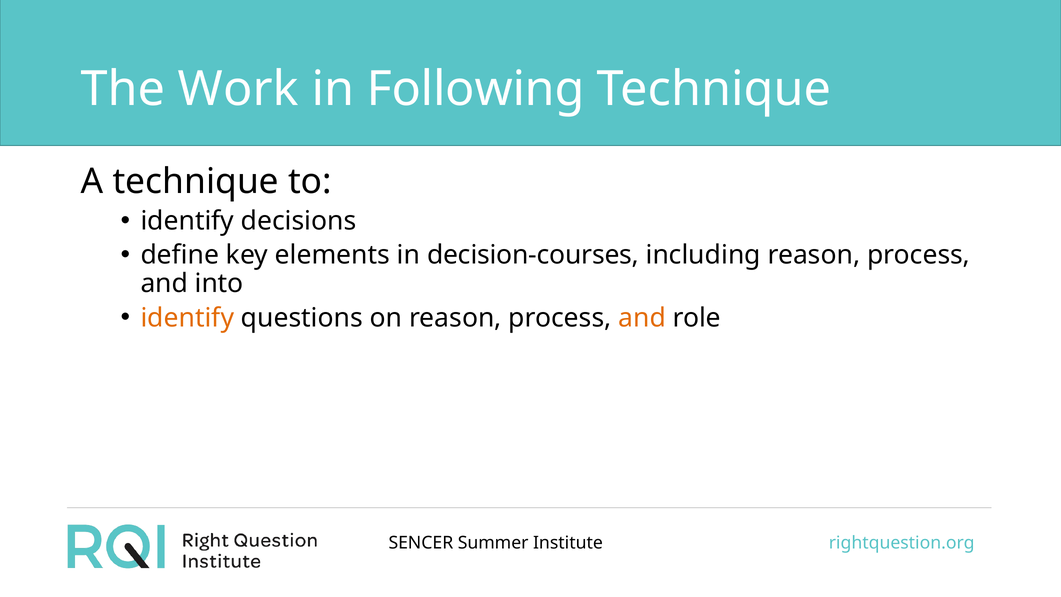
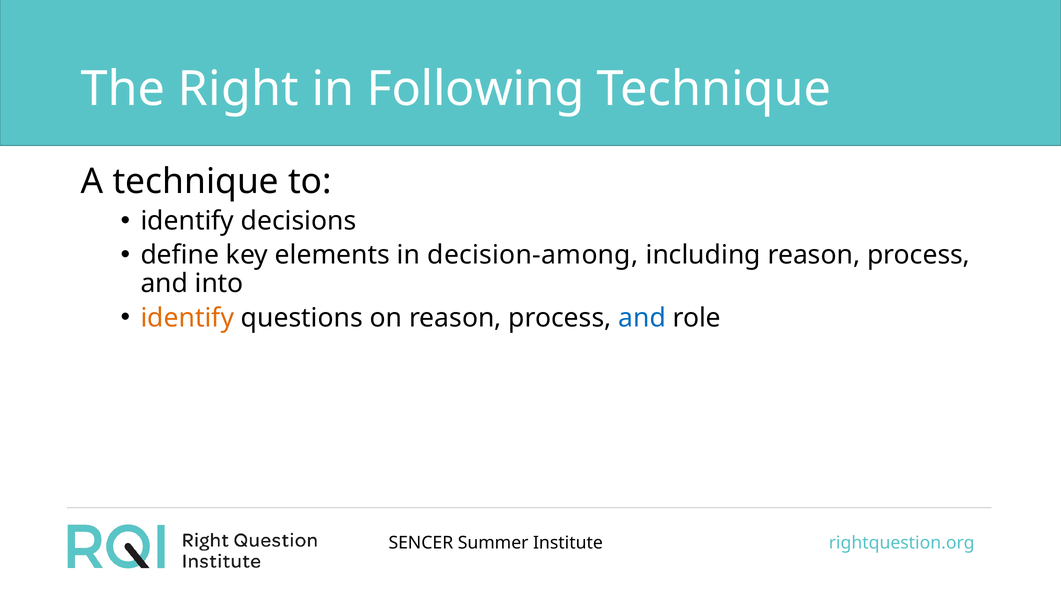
Work: Work -> Right (238, 89)
decision-courses: decision-courses -> decision-among (533, 255)
and colour: orange -> blue (642, 318)
